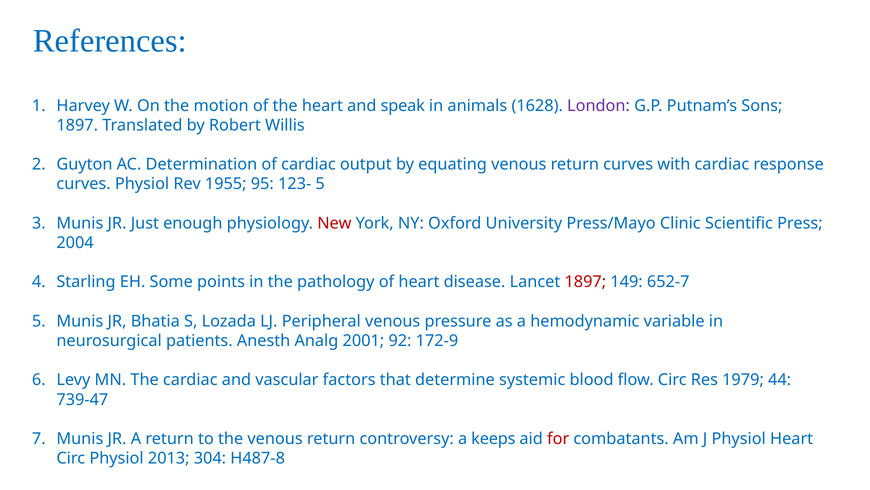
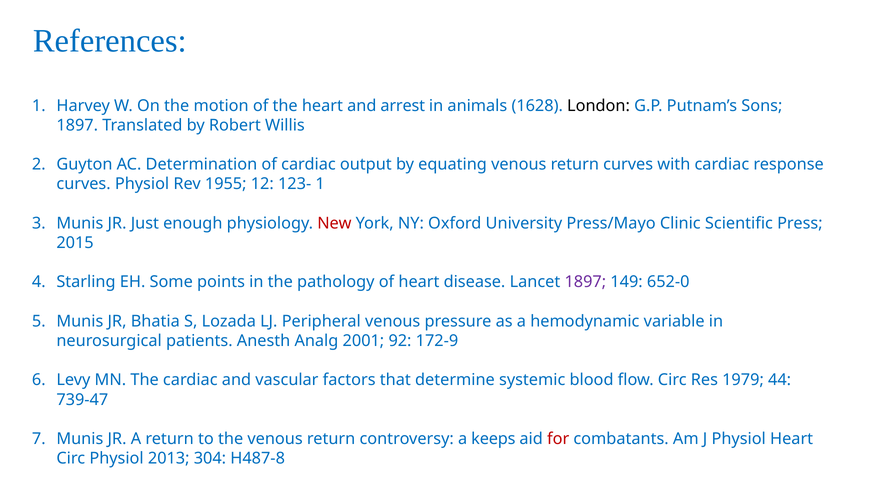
speak: speak -> arrest (403, 106)
London colour: purple -> black (599, 106)
95: 95 -> 12 (262, 184)
123- 5: 5 -> 1 (320, 184)
2004: 2004 -> 2015 (75, 243)
1897 colour: red -> purple (585, 282)
652-7: 652-7 -> 652-0 (668, 282)
